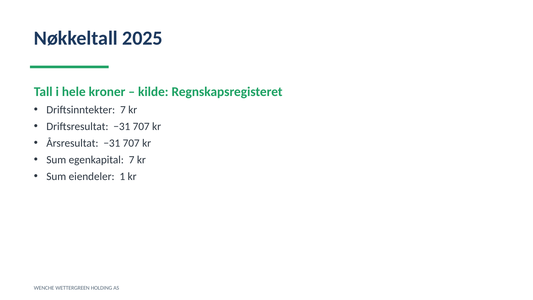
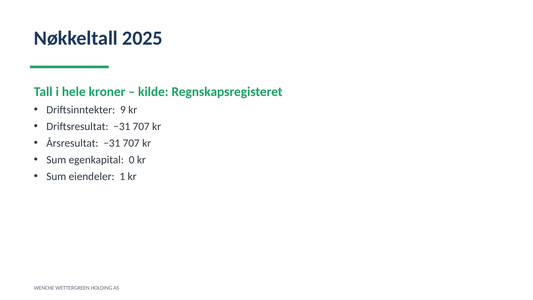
Driftsinntekter 7: 7 -> 9 (123, 110)
egenkapital 7: 7 -> 0 (132, 160)
